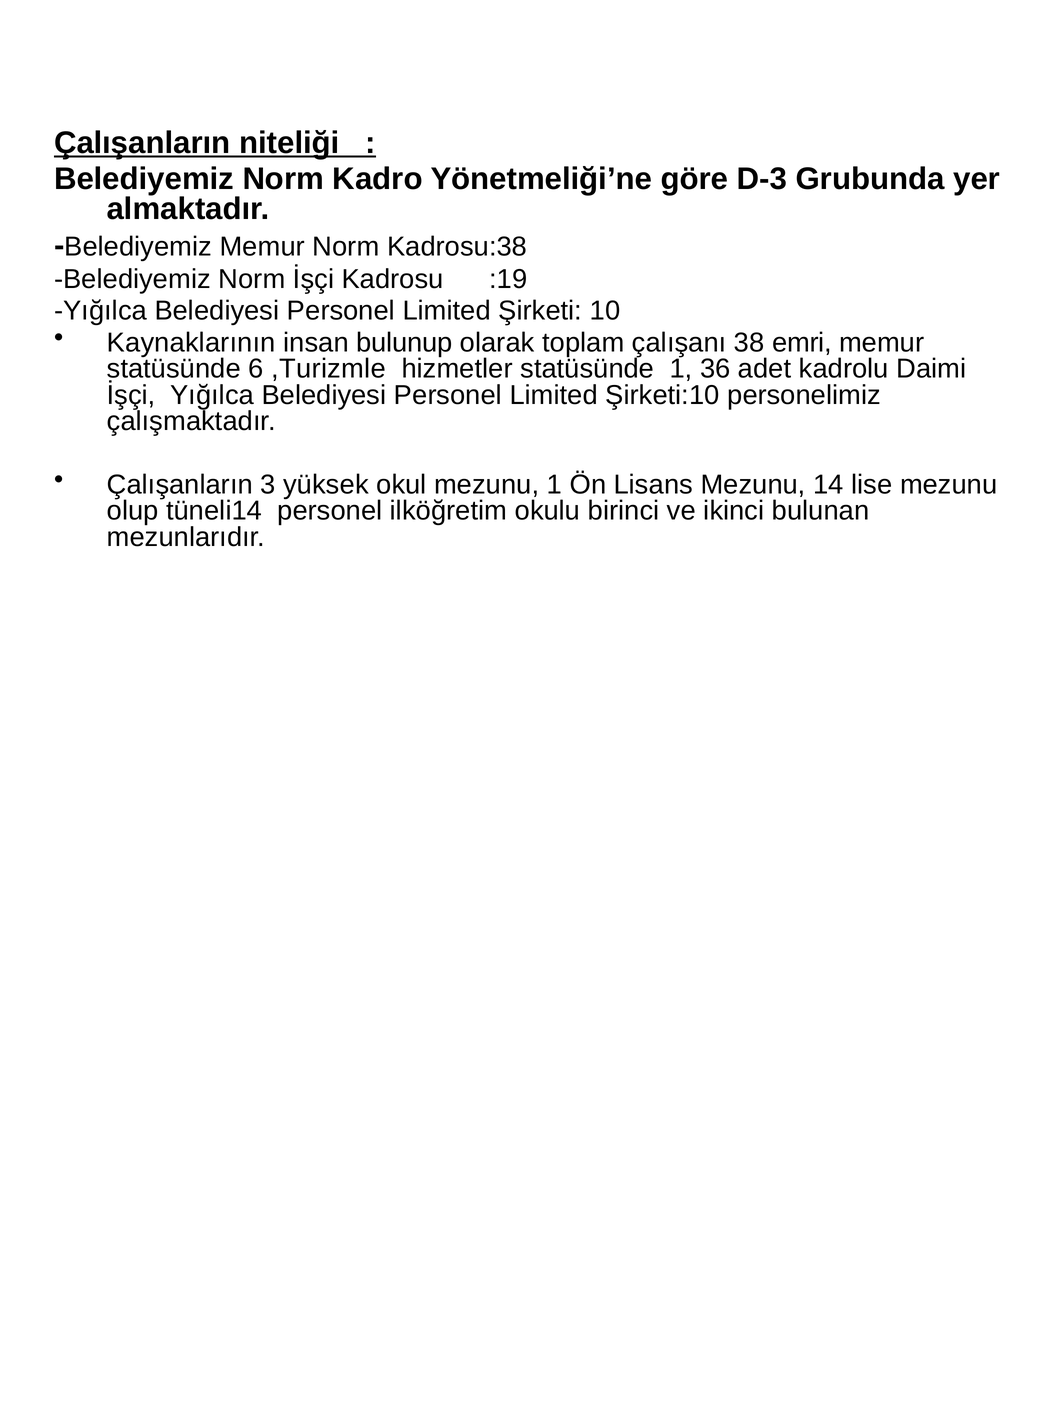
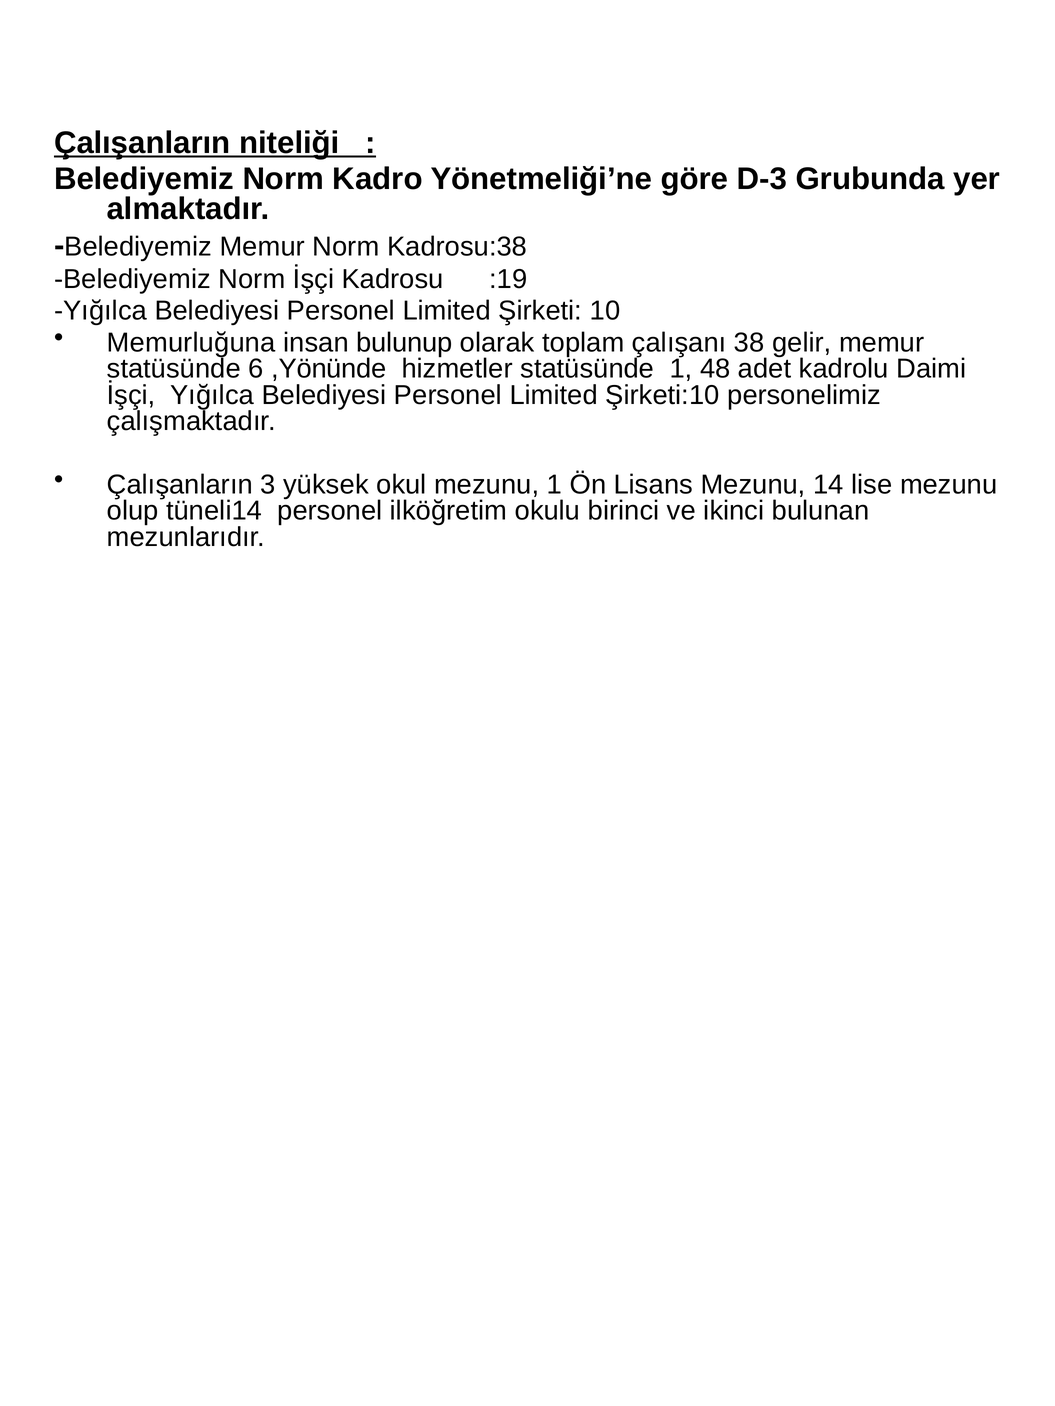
Kaynaklarının: Kaynaklarının -> Memurluğuna (191, 343)
emri: emri -> gelir (802, 343)
,Turizmle: ,Turizmle -> ,Yönünde (329, 369)
36: 36 -> 48 (715, 369)
